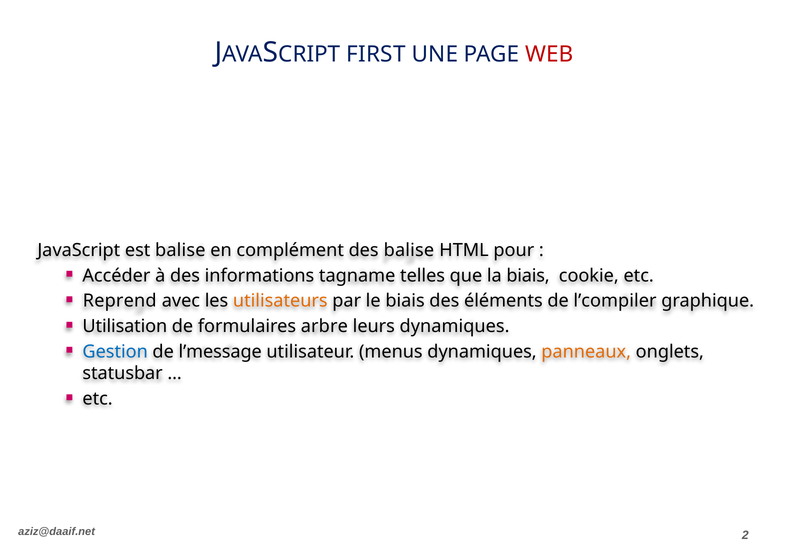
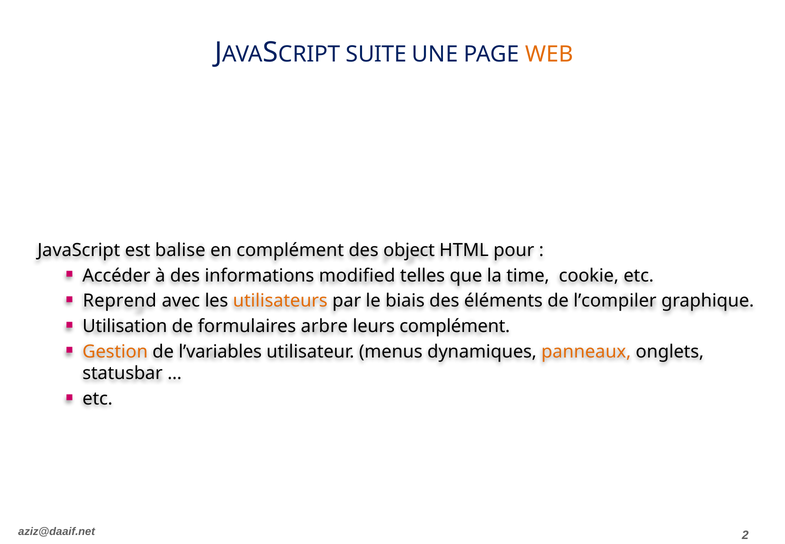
FIRST: FIRST -> SUITE (376, 54)
WEB colour: red -> orange (549, 54)
des balise: balise -> object (409, 250)
tagname: tagname -> modified (357, 275)
la biais: biais -> time (528, 275)
leurs dynamiques: dynamiques -> complément (455, 326)
Gestion colour: blue -> orange (115, 351)
l’message: l’message -> l’variables (220, 351)
